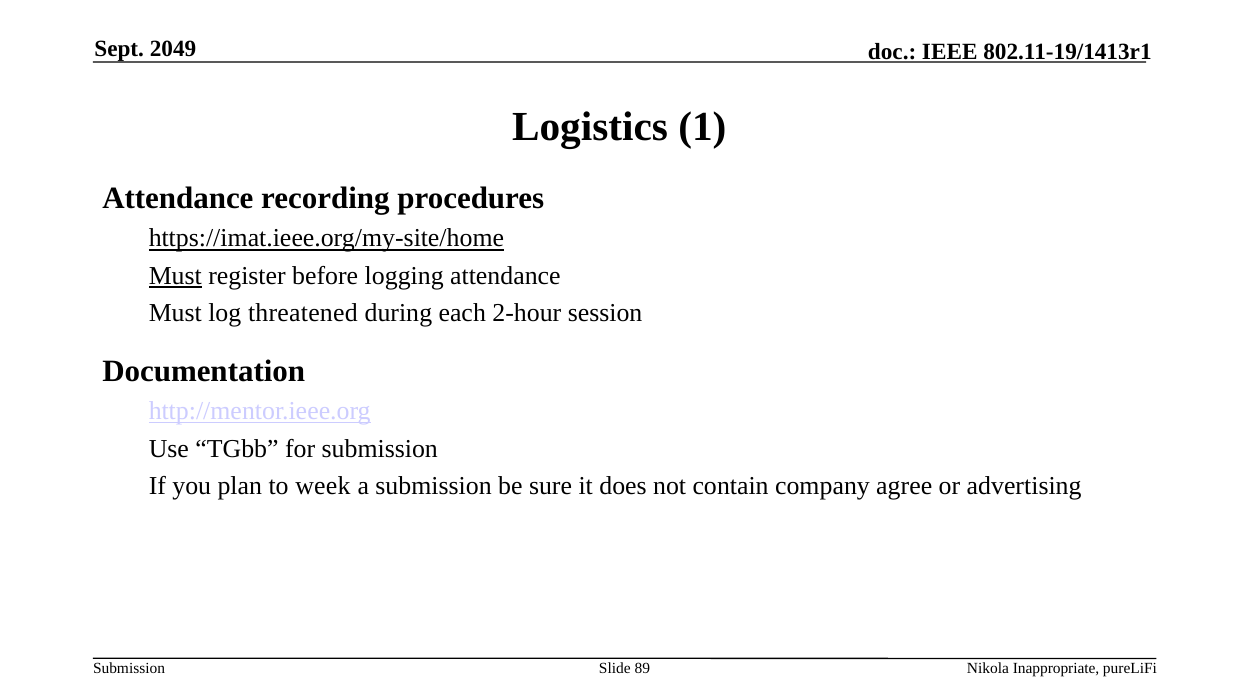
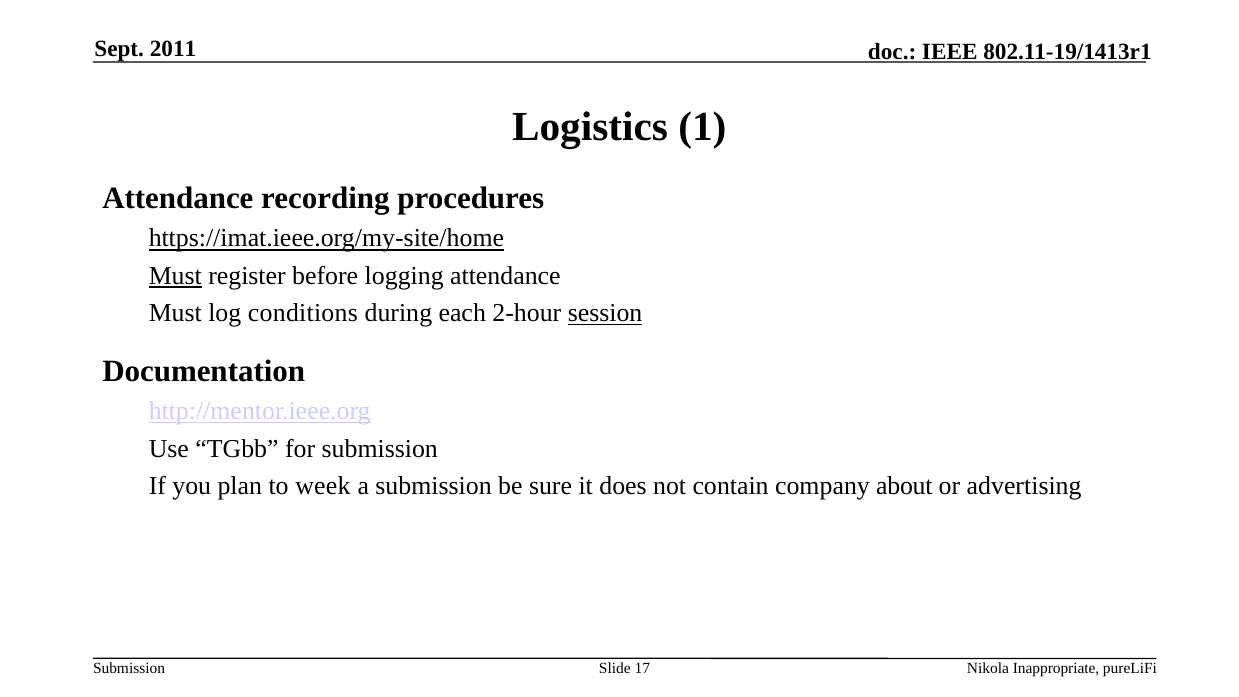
2049: 2049 -> 2011 (173, 49)
threatened: threatened -> conditions (303, 313)
session underline: none -> present (605, 313)
agree: agree -> about (904, 486)
89: 89 -> 17 (642, 668)
